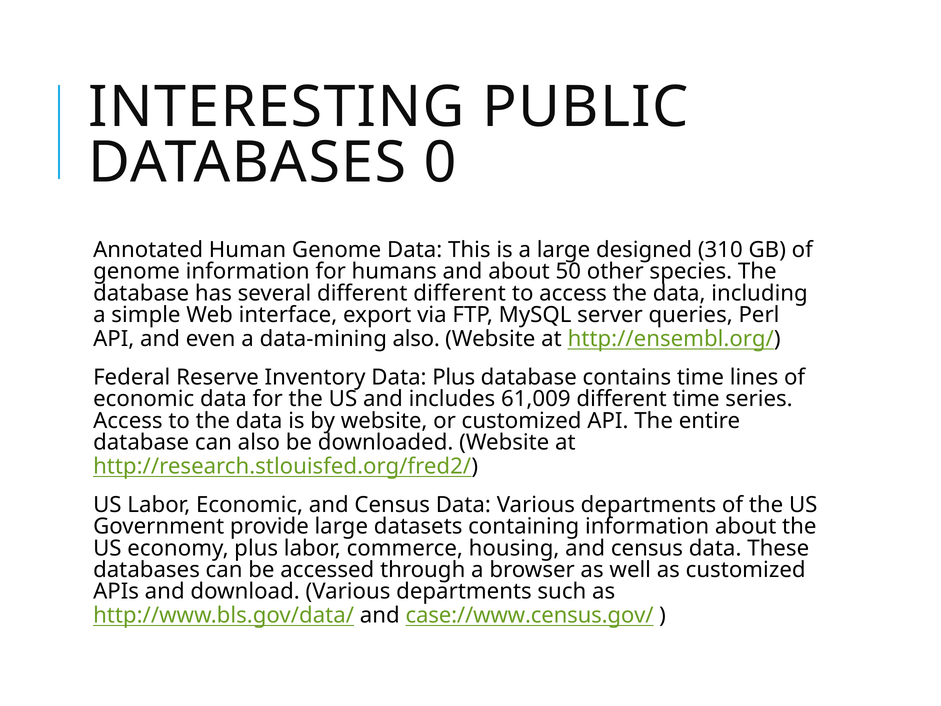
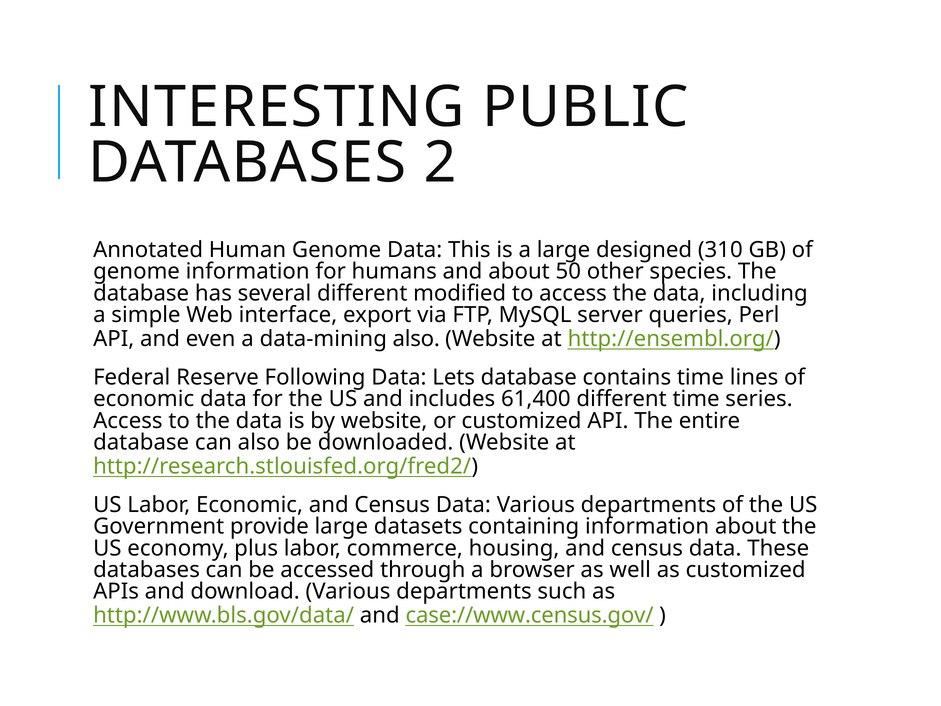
0: 0 -> 2 (440, 163)
different different: different -> modified (460, 293)
Inventory: Inventory -> Following (315, 377)
Data Plus: Plus -> Lets (454, 377)
61,009: 61,009 -> 61,400 (536, 399)
